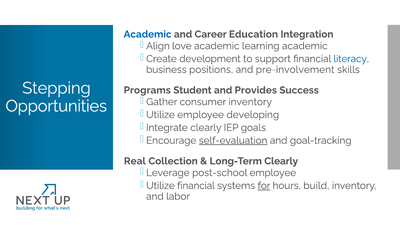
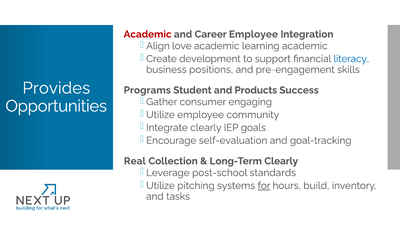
Academic colour: blue -> red (148, 34)
Career Education: Education -> Employee (253, 34)
pre-involvement: pre-involvement -> pre-engagement (295, 70)
Stepping: Stepping -> Provides (56, 88)
Provides: Provides -> Products (256, 90)
consumer inventory: inventory -> engaging (250, 102)
developing: developing -> community (253, 115)
self-evaluation underline: present -> none (233, 140)
post-school employee: employee -> standards (273, 173)
financial: financial -> pitching (196, 186)
labor: labor -> tasks (178, 196)
